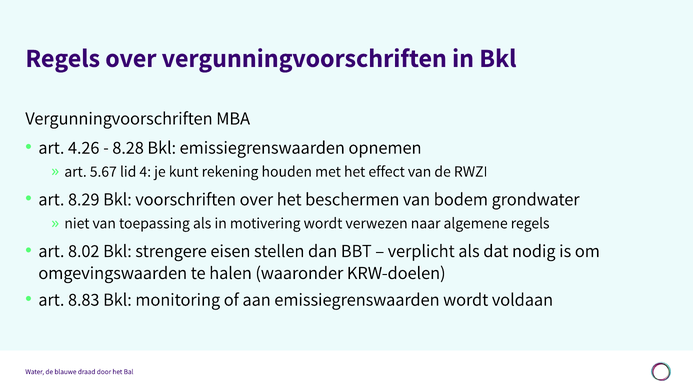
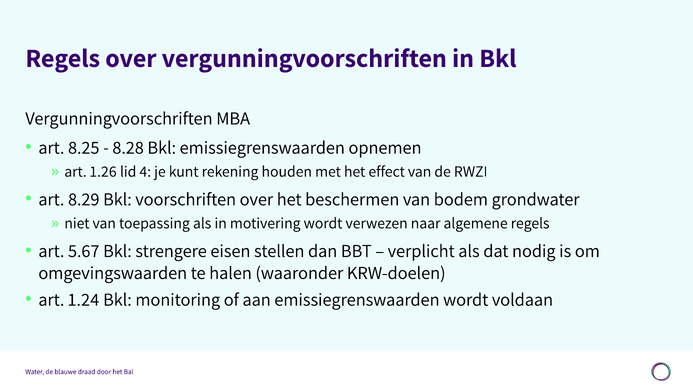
4.26: 4.26 -> 8.25 (84, 148)
5.67: 5.67 -> 1.26 (103, 171)
8.02: 8.02 -> 5.67 (84, 251)
8.83: 8.83 -> 1.24 (84, 299)
